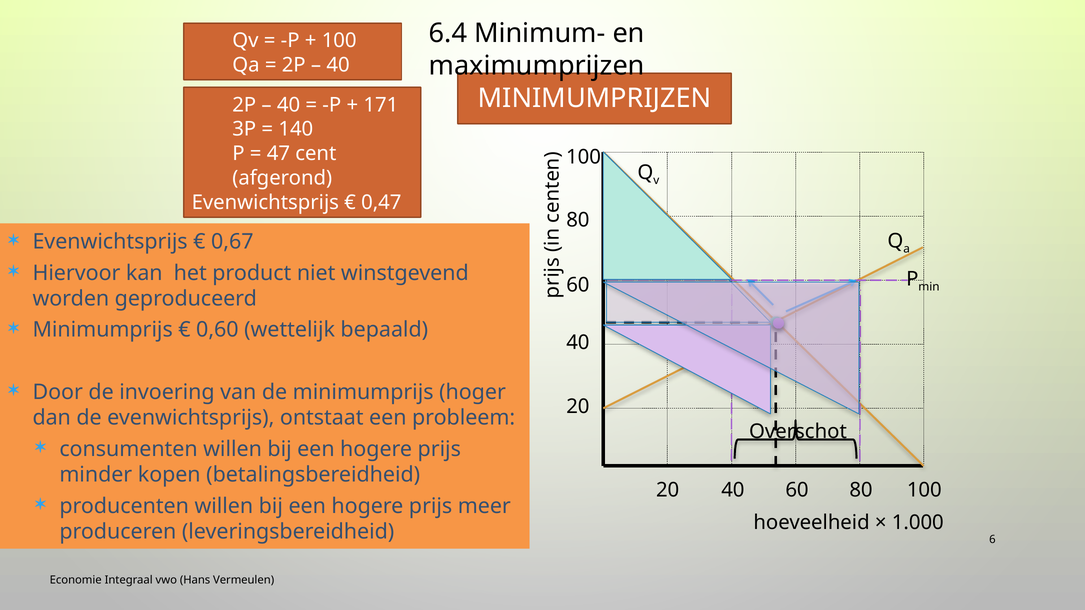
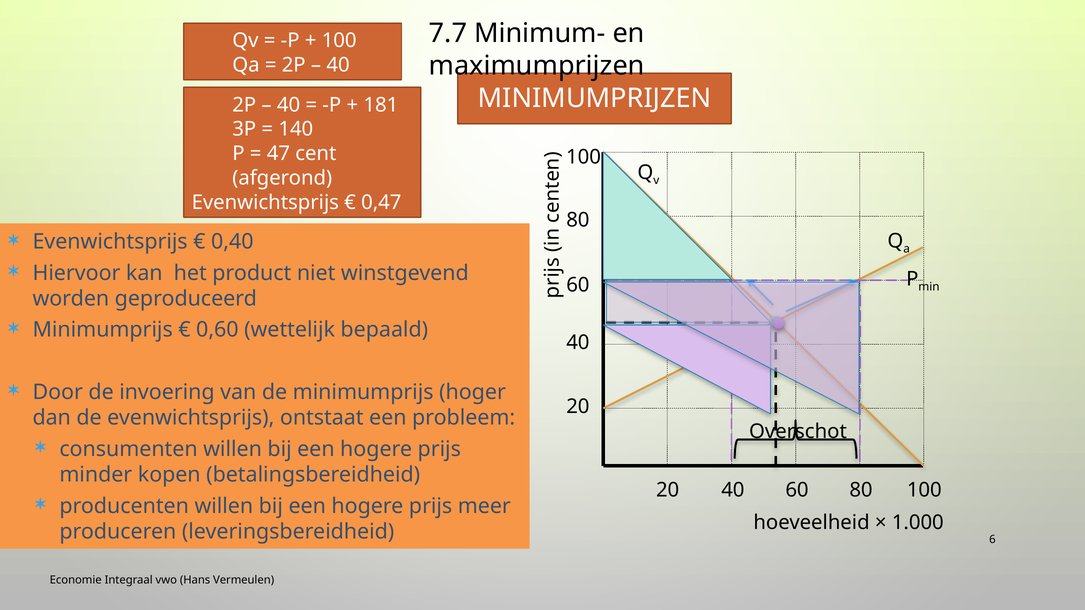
6.4: 6.4 -> 7.7 (448, 33)
171: 171 -> 181 (381, 105)
0,67: 0,67 -> 0,40 (232, 242)
